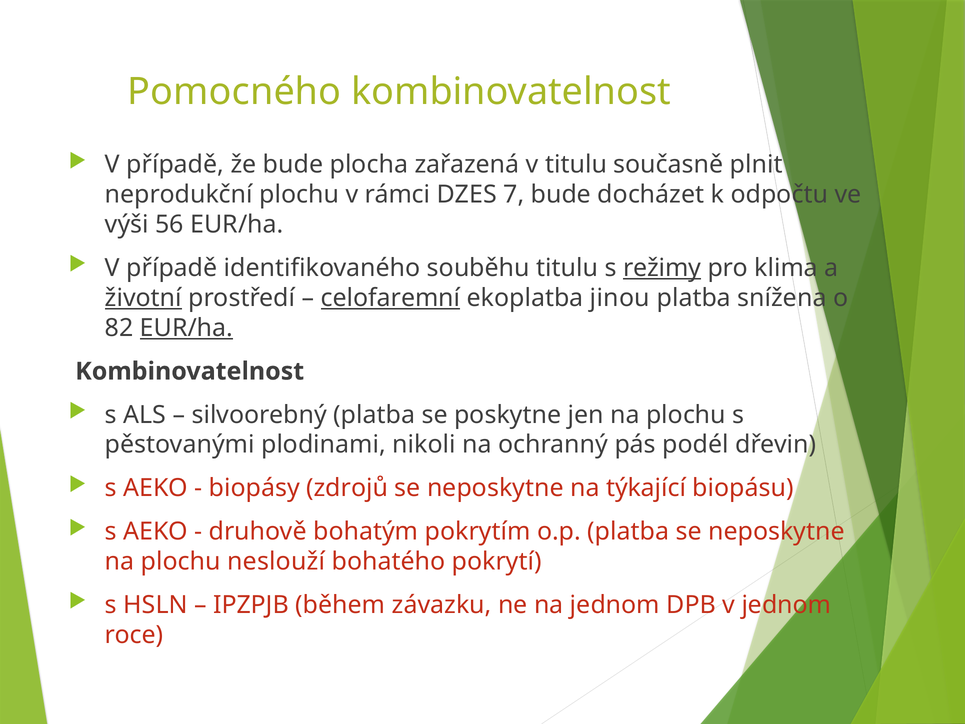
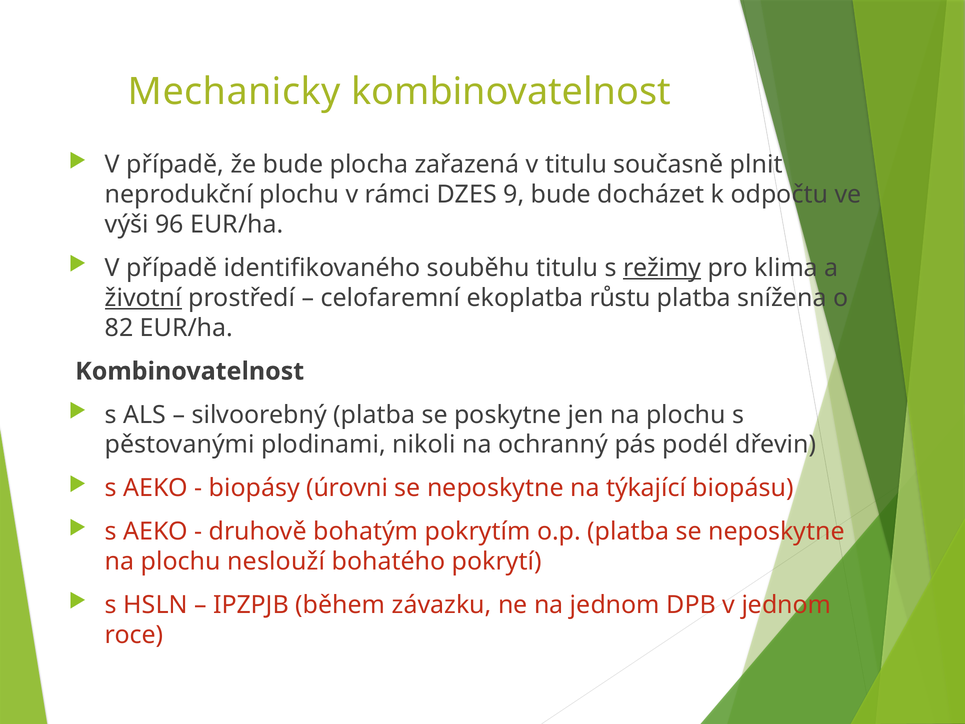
Pomocného: Pomocného -> Mechanicky (234, 92)
7: 7 -> 9 (514, 195)
56: 56 -> 96 (170, 225)
celofaremní underline: present -> none (390, 298)
jinou: jinou -> růstu (620, 298)
EUR/ha underline: present -> none (187, 328)
zdrojů: zdrojů -> úrovni (347, 488)
